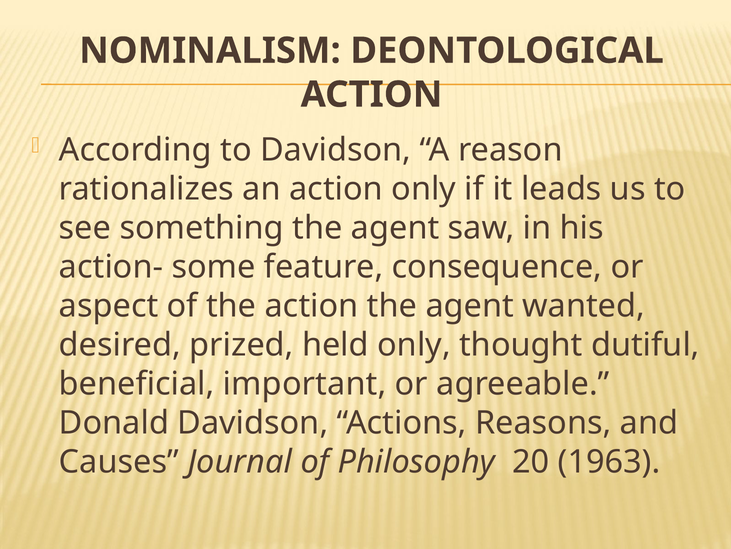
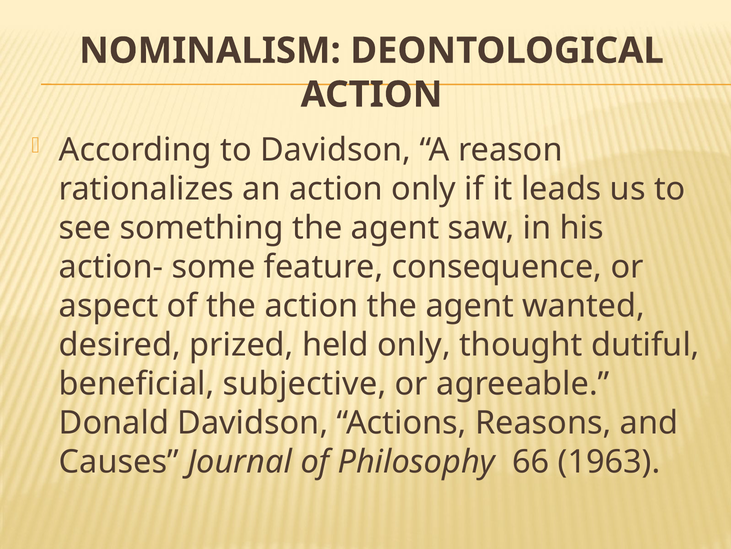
important: important -> subjective (305, 384)
20: 20 -> 66 (531, 462)
